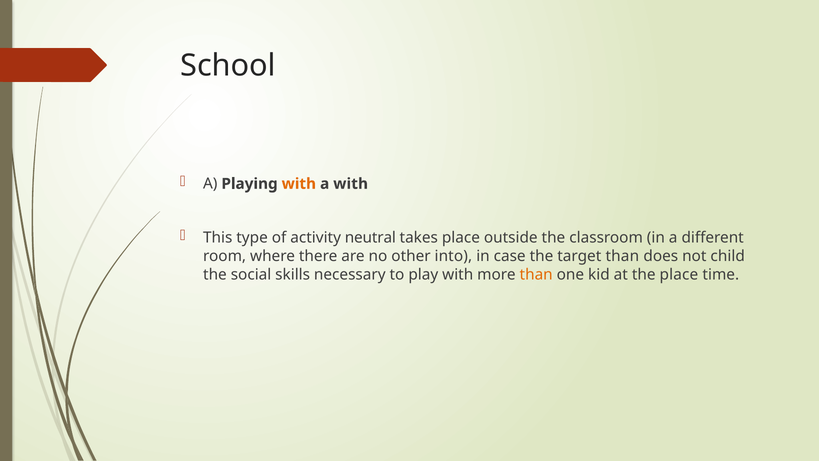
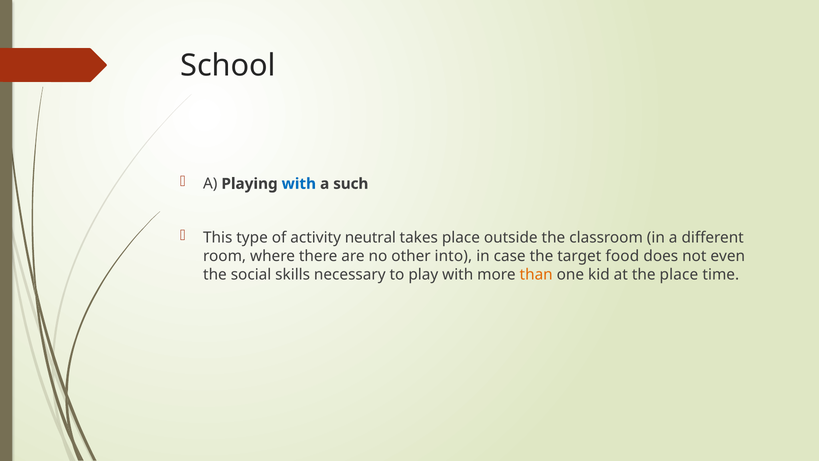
with colour: orange -> blue (299, 184)
a with: with -> such (351, 184)
target than: than -> food (622, 256)
child: child -> even (728, 256)
